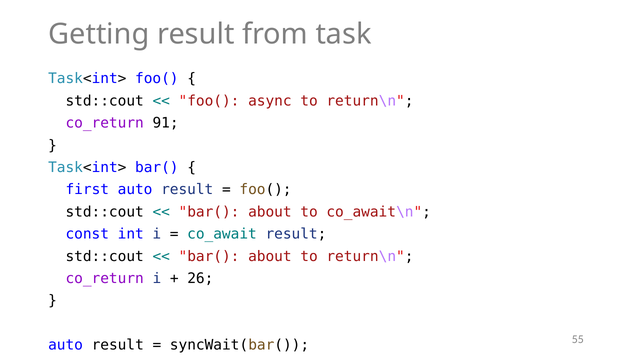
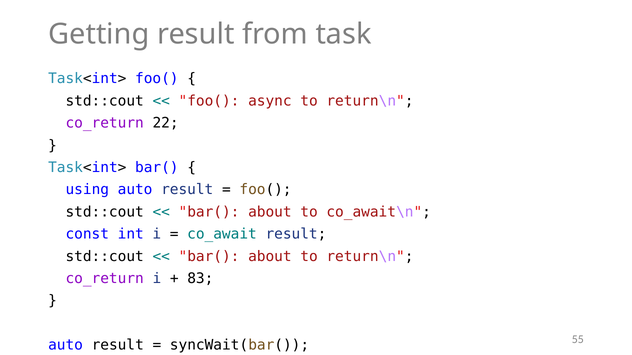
91: 91 -> 22 (166, 123)
first: first -> using (87, 190)
26: 26 -> 83 (200, 279)
